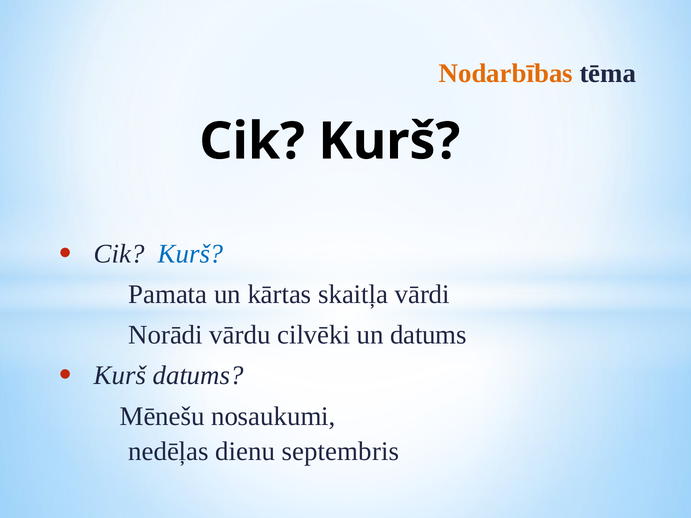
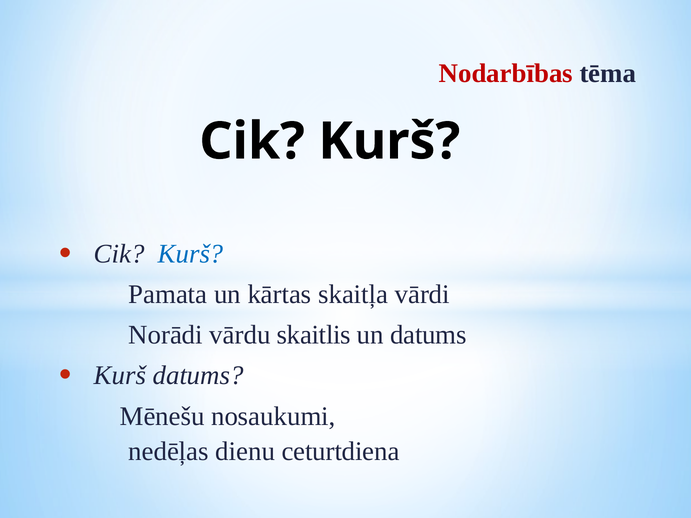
Nodarbības colour: orange -> red (506, 73)
cilvēki: cilvēki -> skaitlis (314, 335)
septembris: septembris -> ceturtdiena (341, 451)
